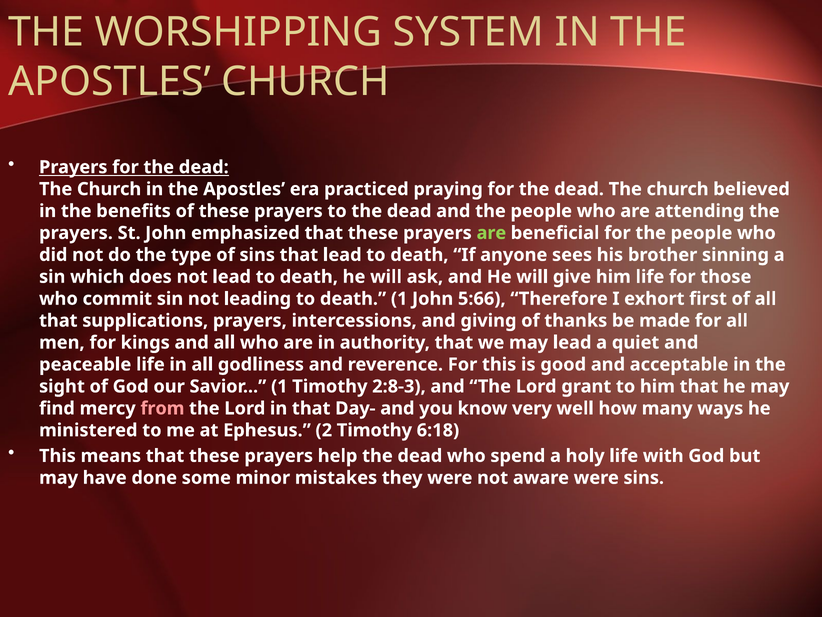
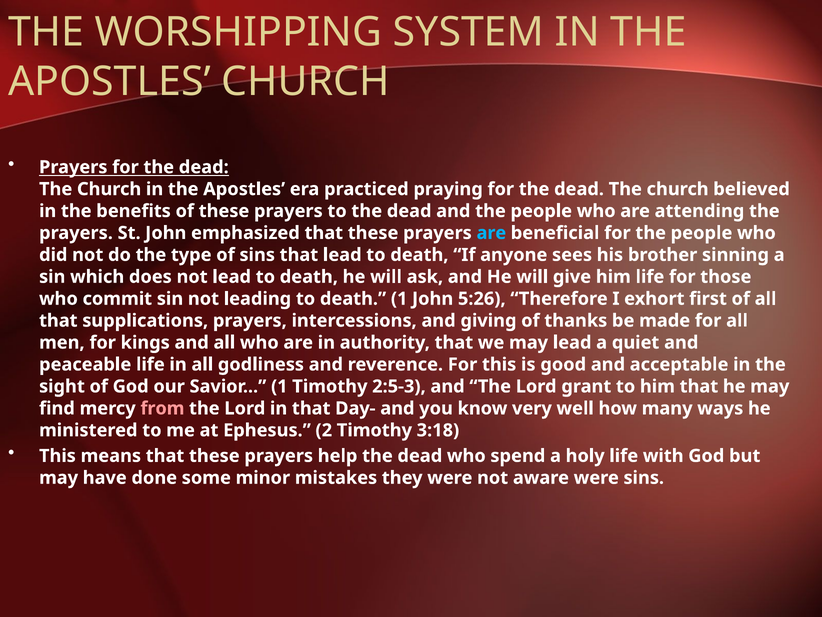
are colour: light green -> light blue (491, 233)
5:66: 5:66 -> 5:26 (482, 299)
2:8-3: 2:8-3 -> 2:5-3 (399, 386)
6:18: 6:18 -> 3:18 (438, 430)
